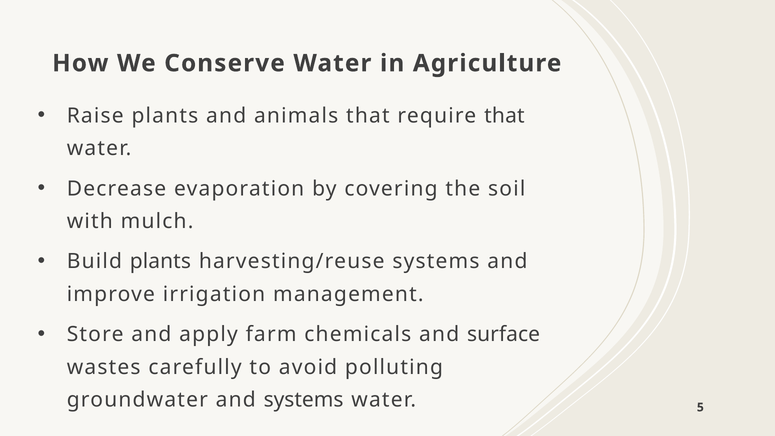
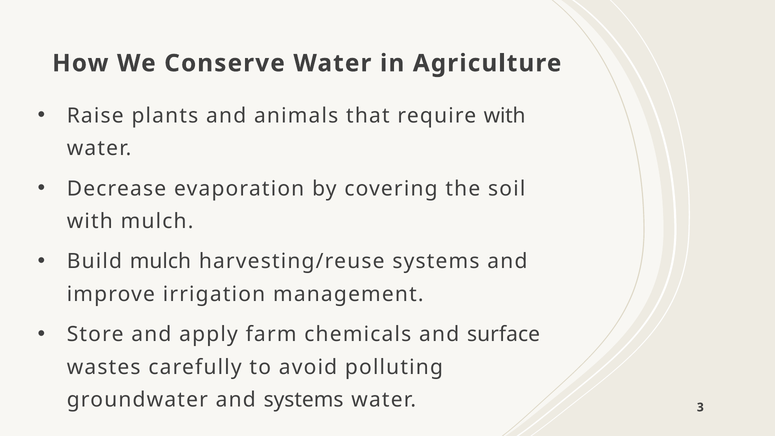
require that: that -> with (505, 116)
Build plants: plants -> mulch (160, 262)
5: 5 -> 3 (700, 407)
